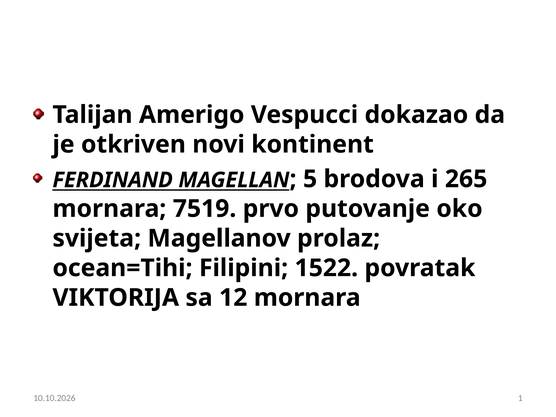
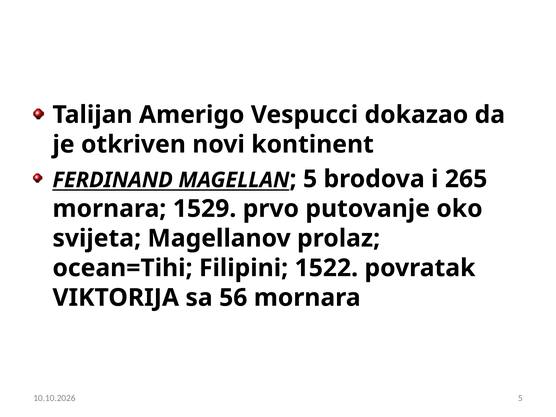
7519: 7519 -> 1529 (205, 209)
12: 12 -> 56 (233, 298)
1: 1 -> 5 (520, 398)
